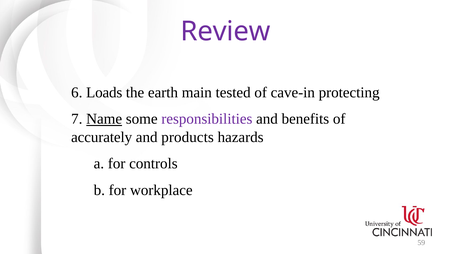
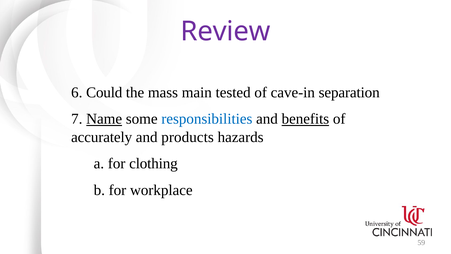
Loads: Loads -> Could (104, 92)
earth: earth -> mass (163, 92)
protecting: protecting -> separation (349, 92)
responsibilities colour: purple -> blue (207, 119)
benefits underline: none -> present (305, 119)
controls: controls -> clothing (153, 163)
